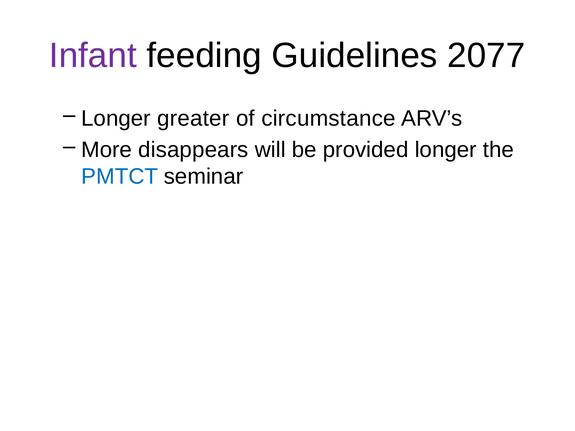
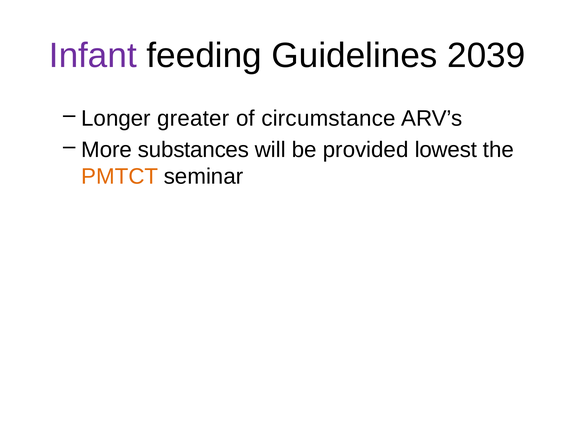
2077: 2077 -> 2039 (486, 56)
disappears: disappears -> substances (194, 150)
provided longer: longer -> lowest (446, 150)
PMTCT colour: blue -> orange (120, 177)
